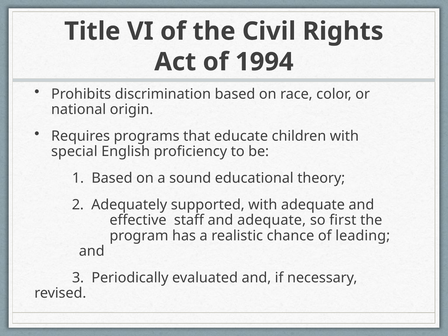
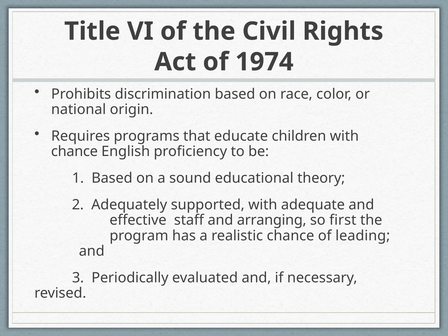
1994: 1994 -> 1974 (264, 62)
special: special -> chance (74, 152)
and adequate: adequate -> arranging (272, 220)
